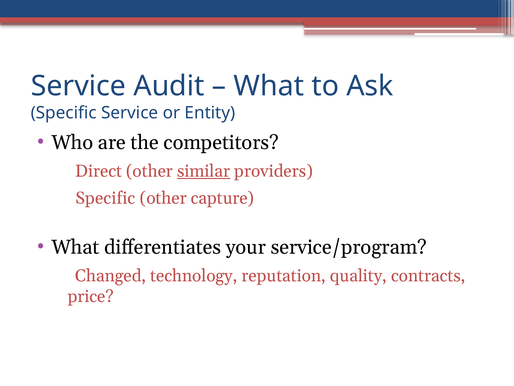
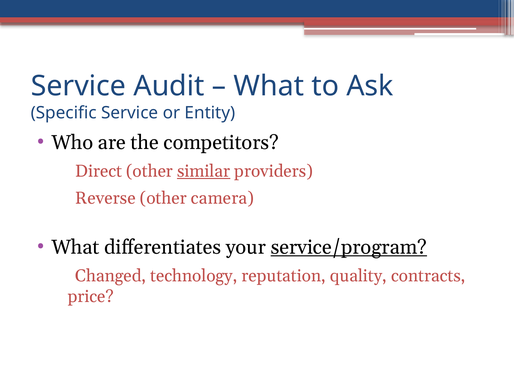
Specific: Specific -> Reverse (105, 198)
capture: capture -> camera (222, 198)
service/program underline: none -> present (349, 247)
